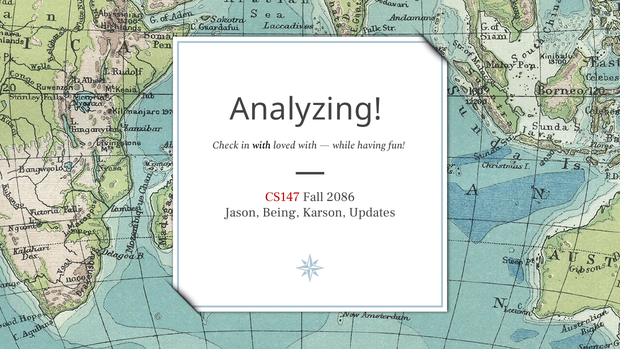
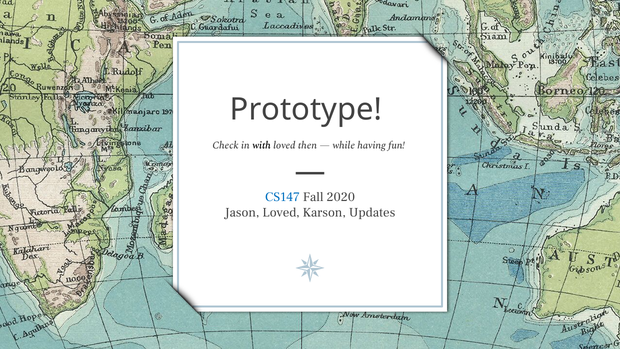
Analyzing: Analyzing -> Prototype (306, 110)
loved with: with -> then (307, 145)
CS147 colour: red -> blue (282, 197)
2086: 2086 -> 2020 (341, 197)
Jason Being: Being -> Loved (281, 212)
